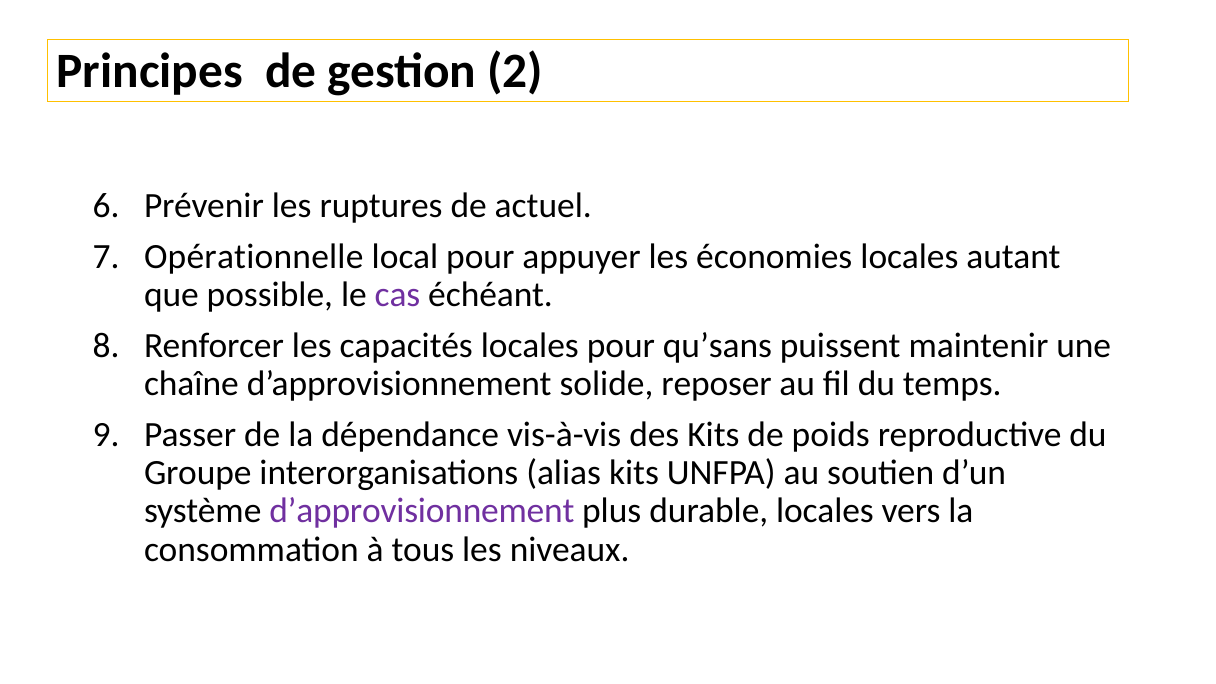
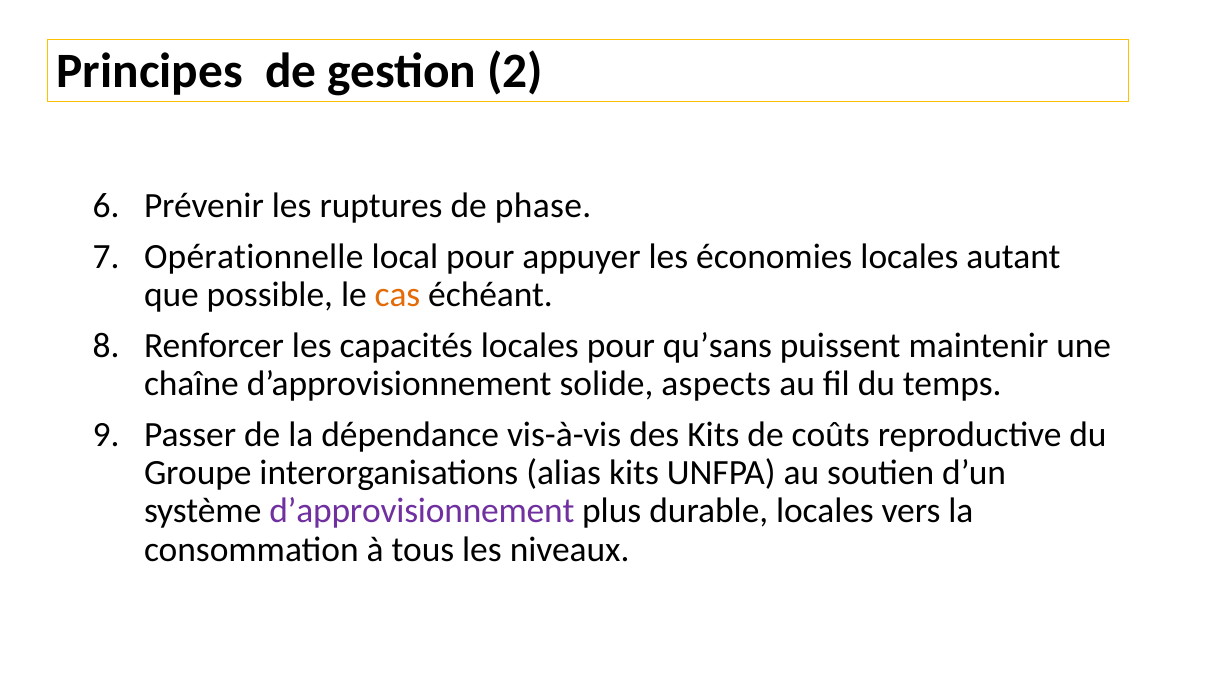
actuel: actuel -> phase (543, 206)
cas colour: purple -> orange (398, 295)
reposer: reposer -> aspects (716, 384)
poids: poids -> coûts (831, 435)
